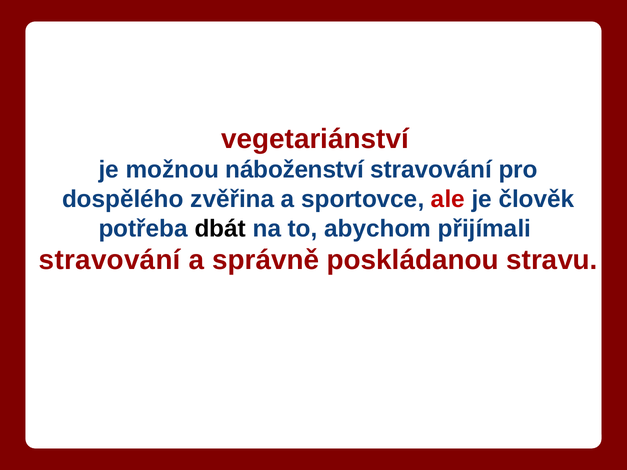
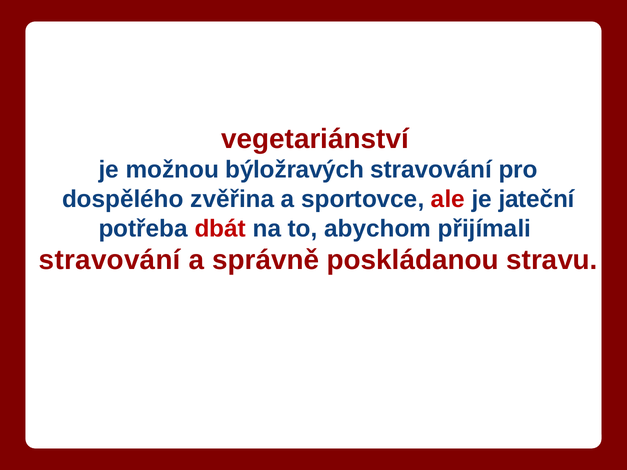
náboženství: náboženství -> býložravých (295, 170)
člověk: člověk -> jateční (537, 199)
dbát colour: black -> red (220, 229)
